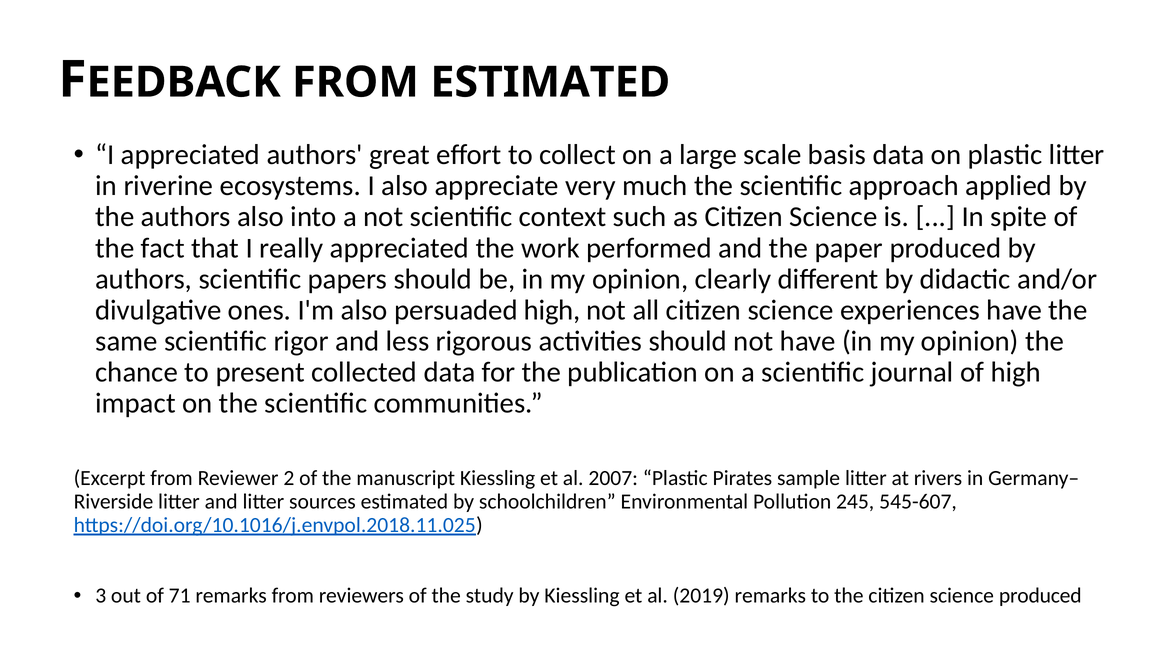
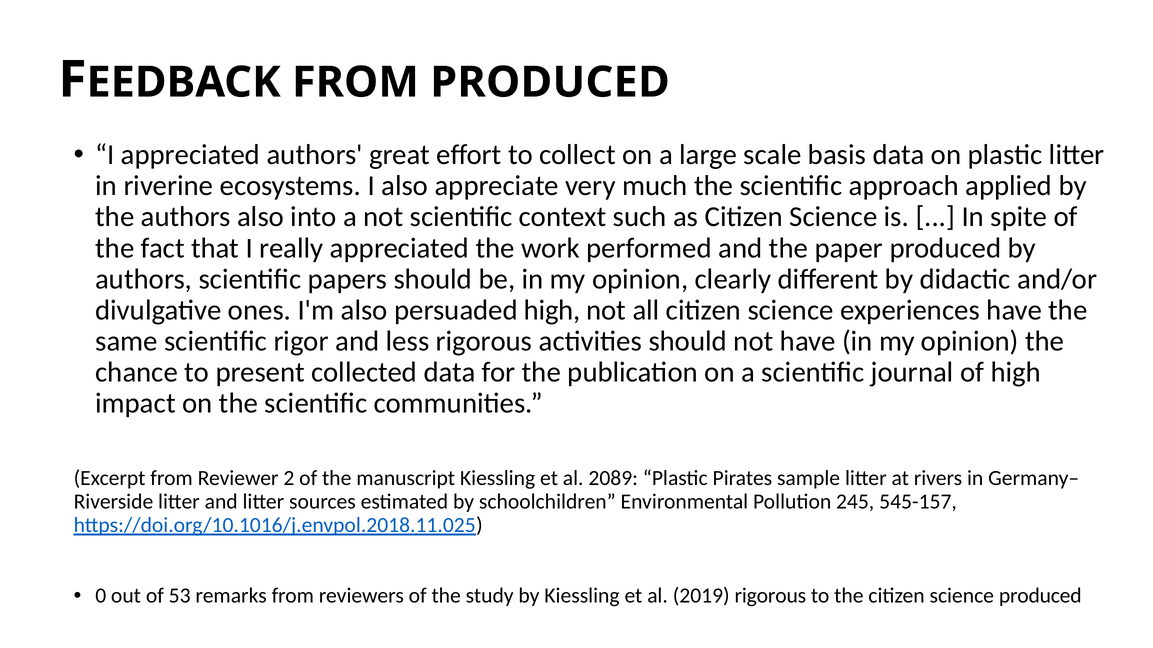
FROM ESTIMATED: ESTIMATED -> PRODUCED (550, 82)
2007: 2007 -> 2089 (613, 478)
545-607: 545-607 -> 545-157 (918, 502)
3: 3 -> 0 (101, 596)
71: 71 -> 53 (180, 596)
2019 remarks: remarks -> rigorous (770, 596)
